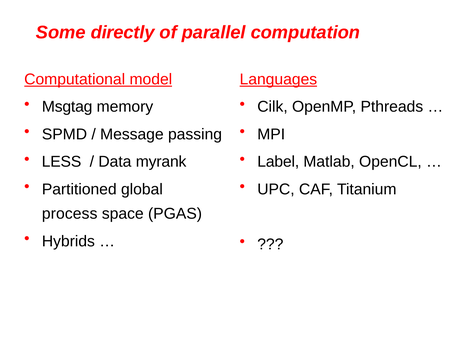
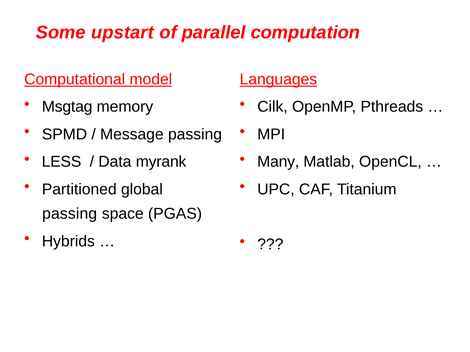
directly: directly -> upstart (123, 33)
Label: Label -> Many (278, 162)
process: process -> passing (70, 214)
